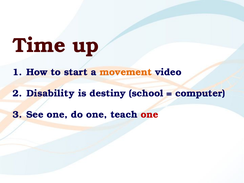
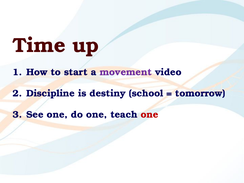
movement colour: orange -> purple (126, 72)
Disability: Disability -> Discipline (51, 93)
computer: computer -> tomorrow (200, 93)
